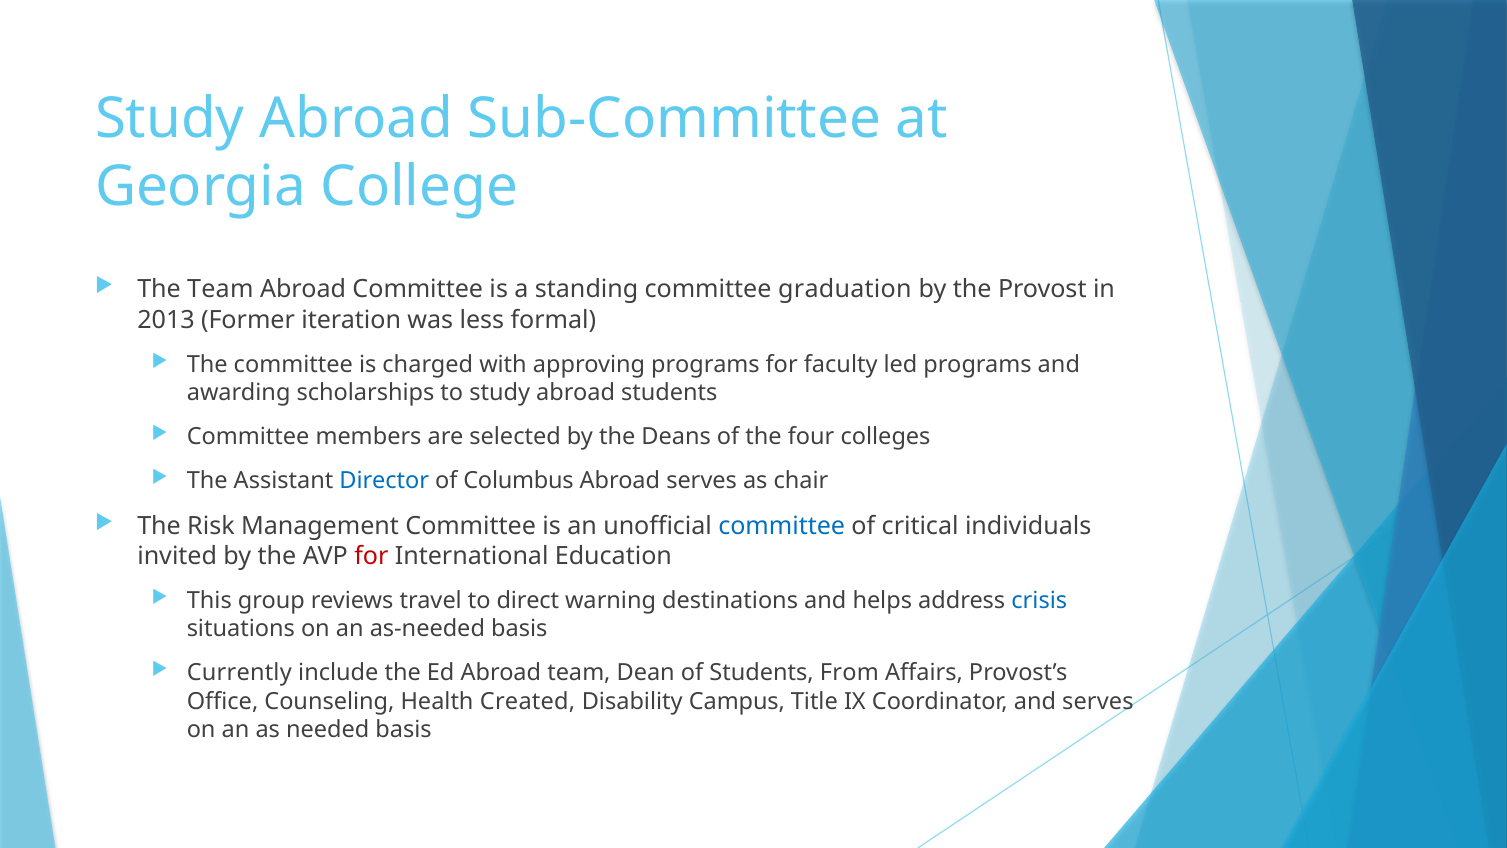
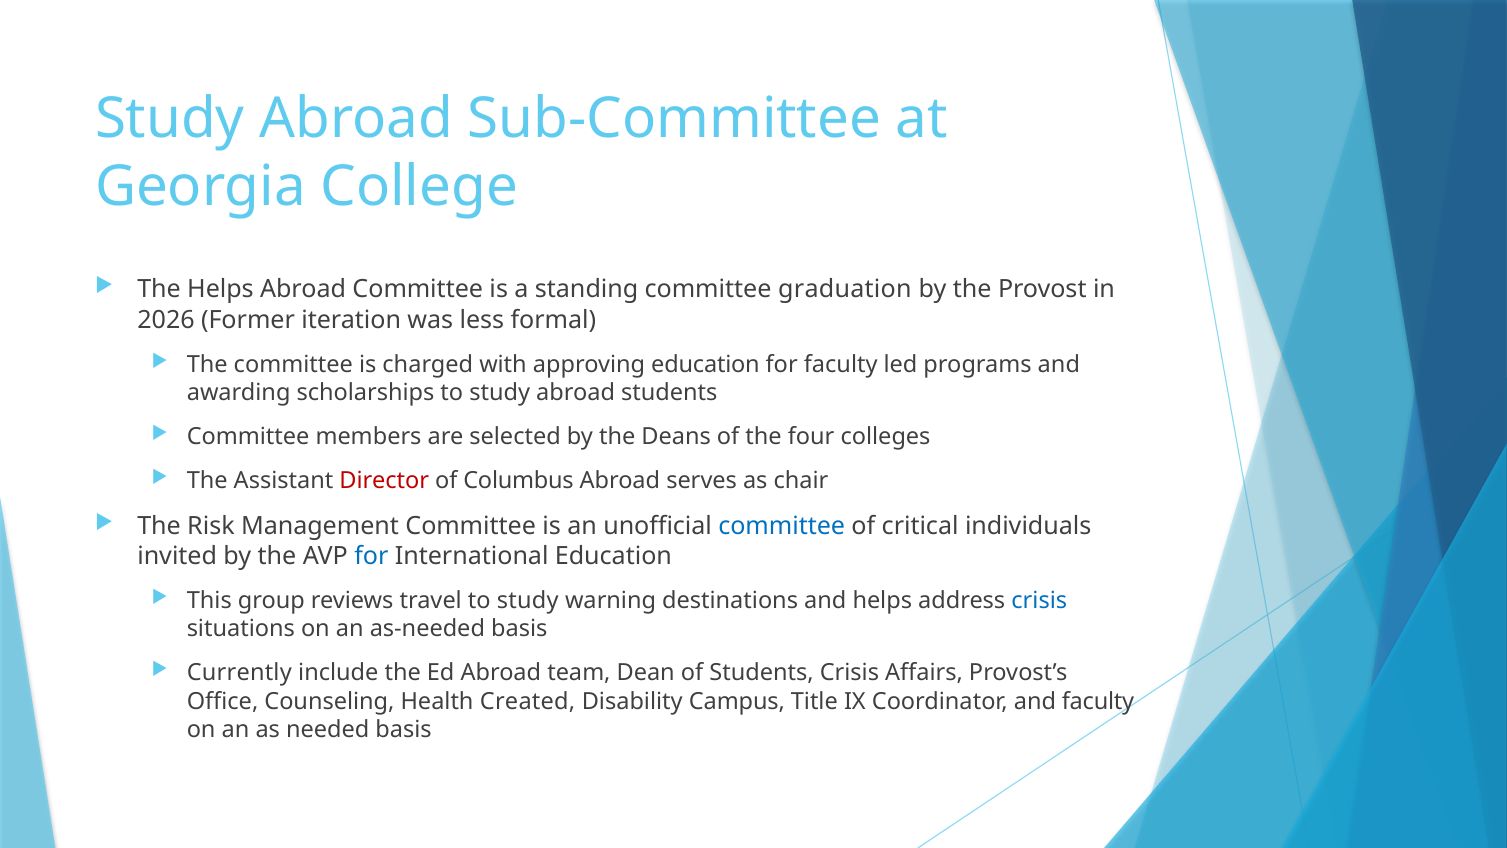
The Team: Team -> Helps (220, 290)
2013: 2013 -> 2026 (166, 320)
approving programs: programs -> education (706, 364)
Director colour: blue -> red (384, 481)
for colour: red -> blue (371, 556)
travel to direct: direct -> study (528, 601)
Students From: From -> Crisis (849, 673)
and serves: serves -> faculty (1098, 701)
